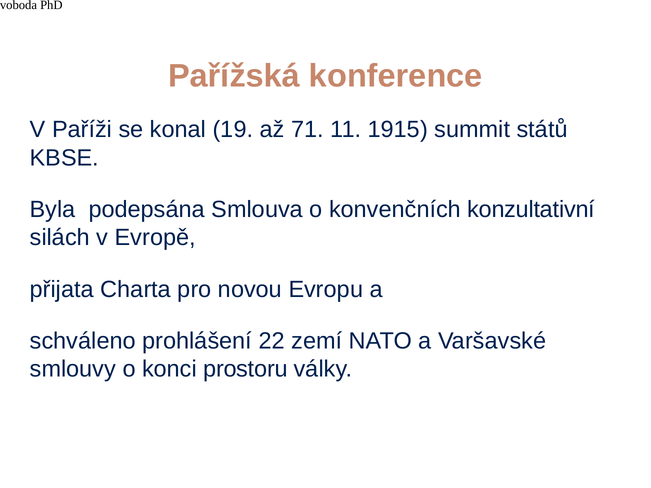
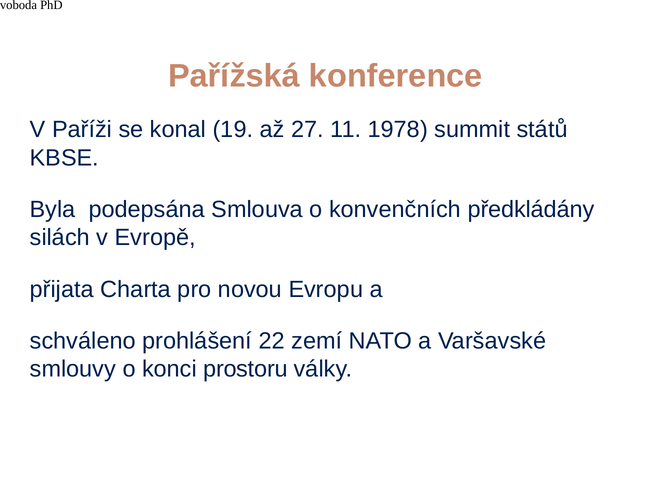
71: 71 -> 27 (307, 130)
1915: 1915 -> 1978 (398, 130)
konzultativní: konzultativní -> předkládány (531, 210)
